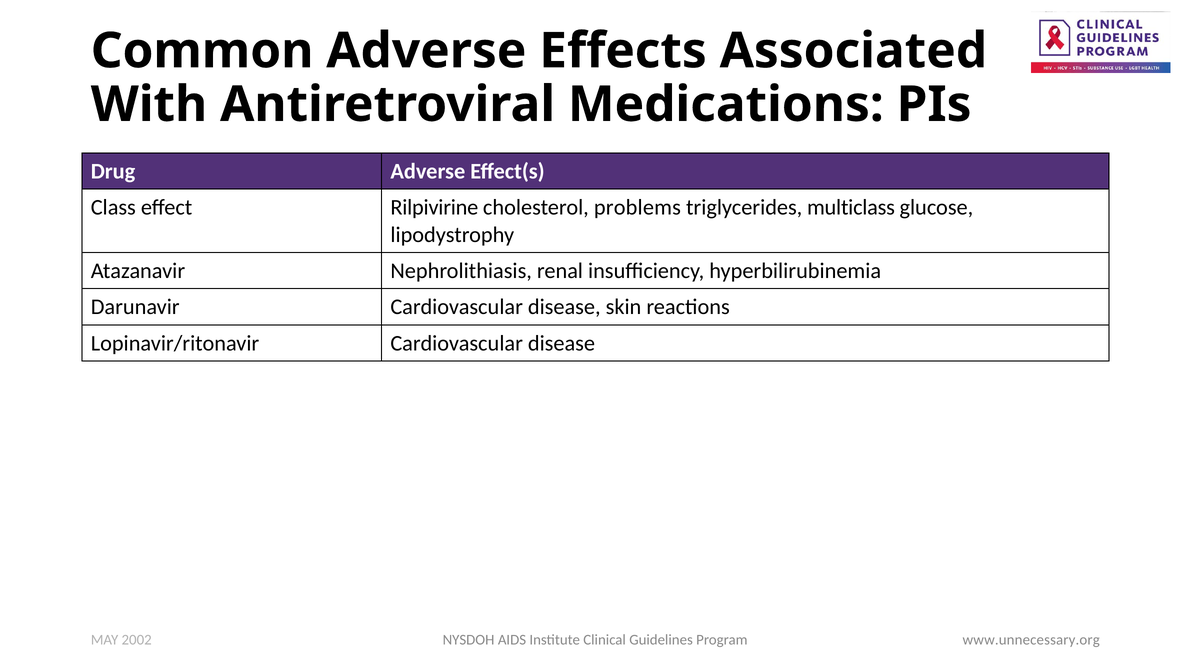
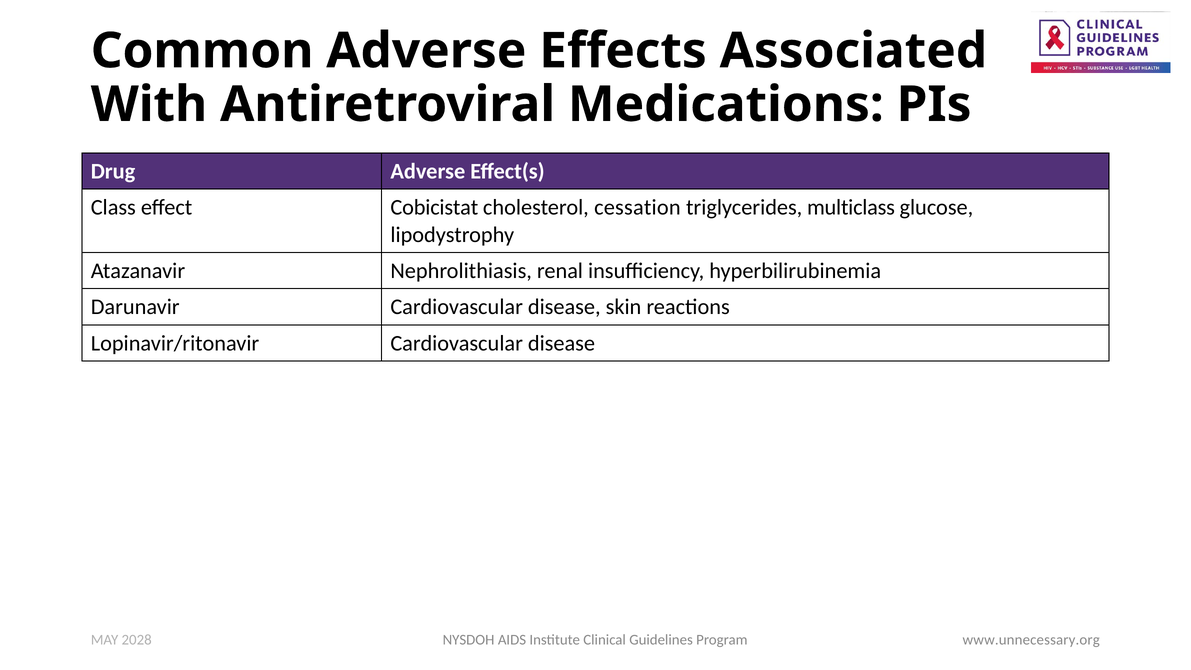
Rilpivirine: Rilpivirine -> Cobicistat (434, 207)
problems: problems -> cessation (637, 207)
2002: 2002 -> 2028 (137, 640)
